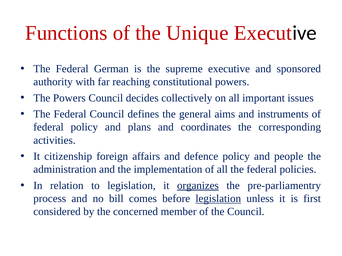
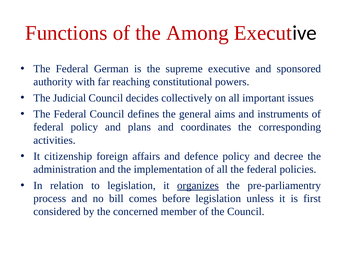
Unique: Unique -> Among (197, 33)
The Powers: Powers -> Judicial (69, 98)
people: people -> decree (289, 157)
legislation underline: present -> none (218, 199)
